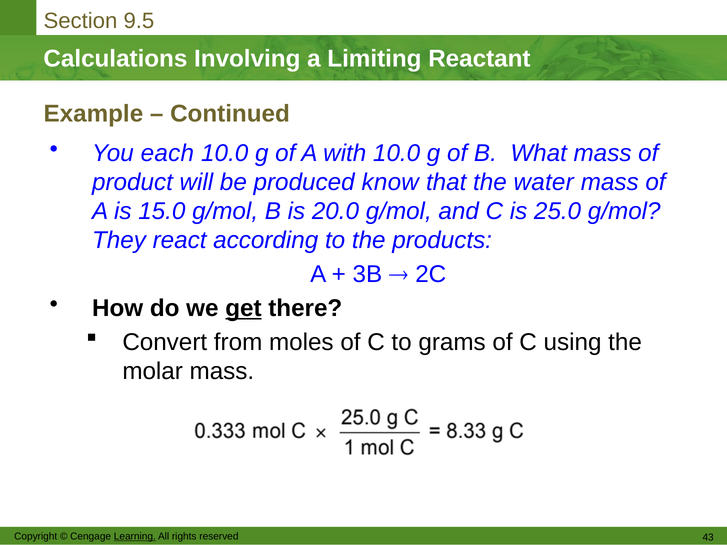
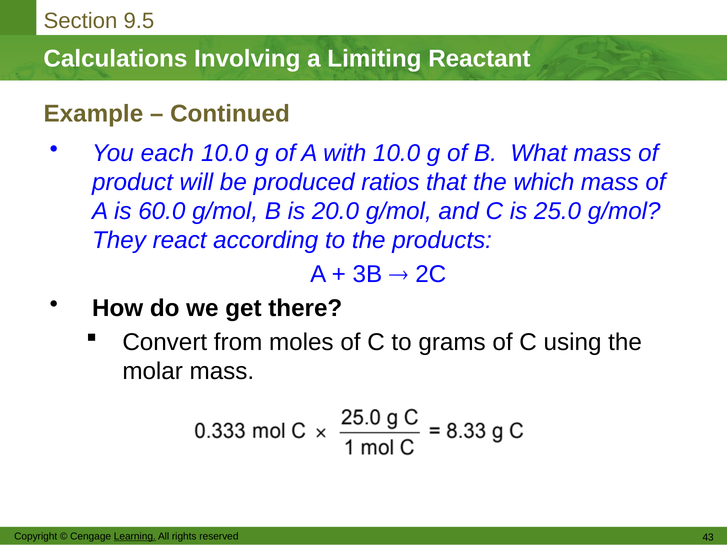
know: know -> ratios (390, 182)
water: water -> which (544, 182)
15.0: 15.0 -> 60.0 (162, 211)
get underline: present -> none (243, 308)
